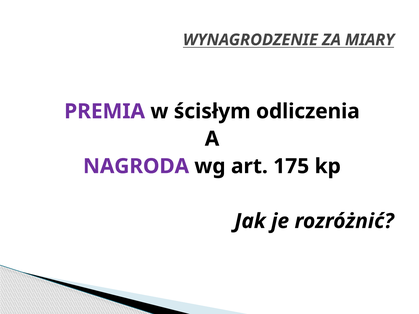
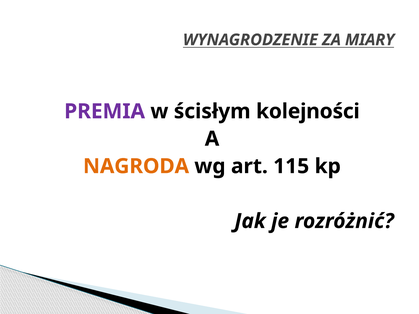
odliczenia: odliczenia -> kolejności (308, 111)
NAGRODA colour: purple -> orange (136, 166)
175: 175 -> 115 (291, 166)
